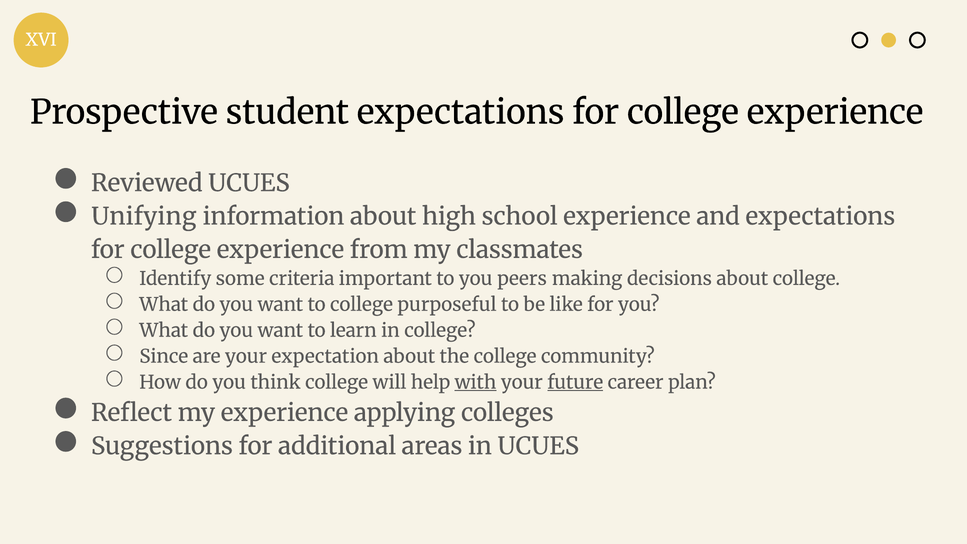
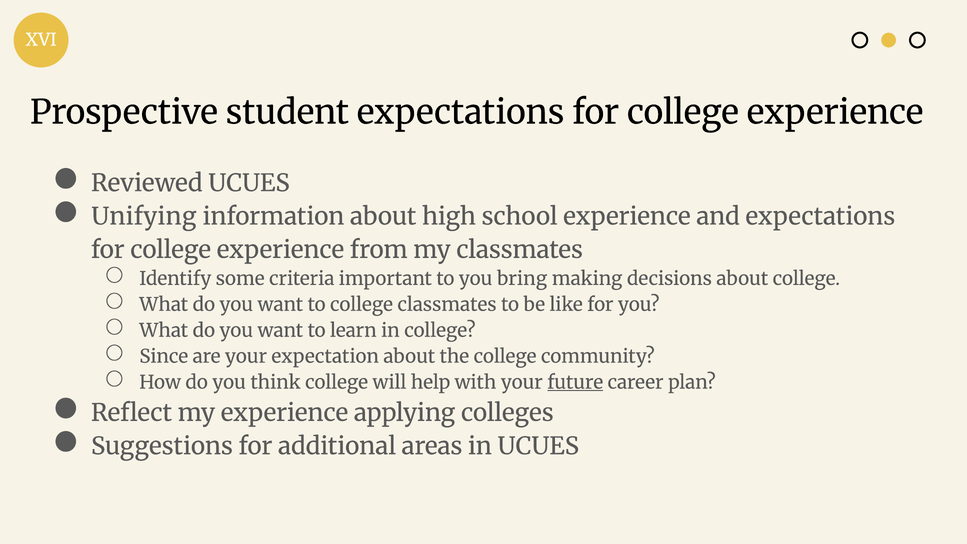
peers: peers -> bring (522, 279)
college purposeful: purposeful -> classmates (447, 305)
with underline: present -> none (475, 382)
